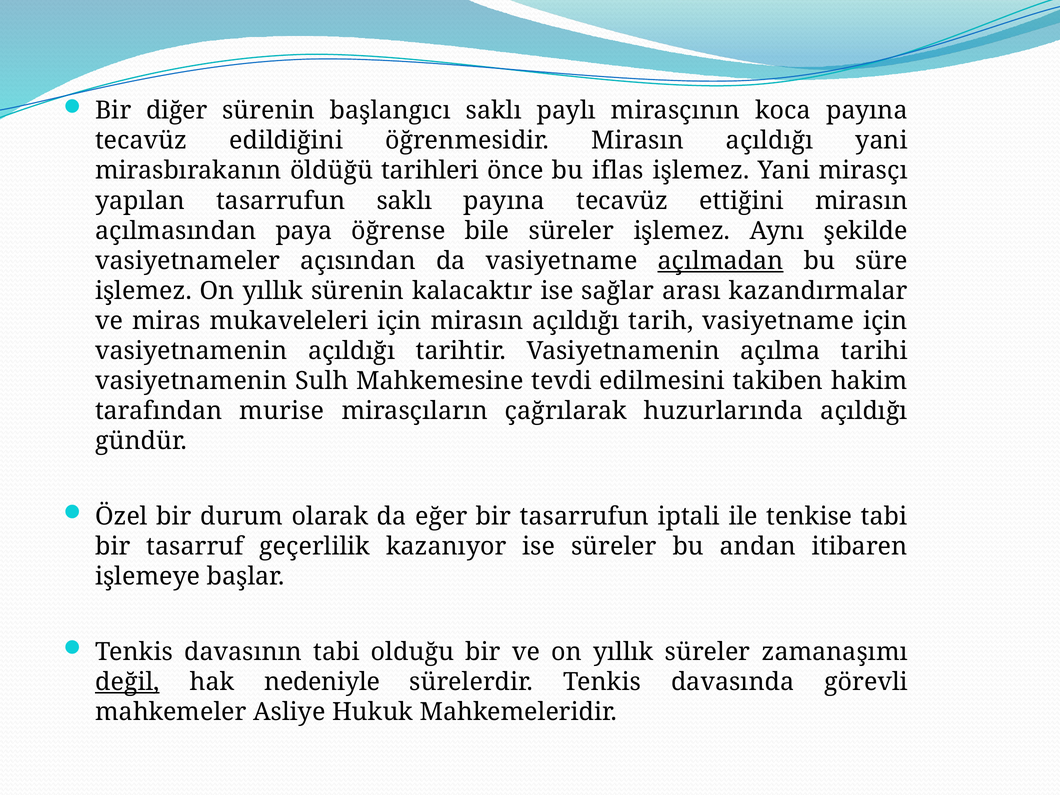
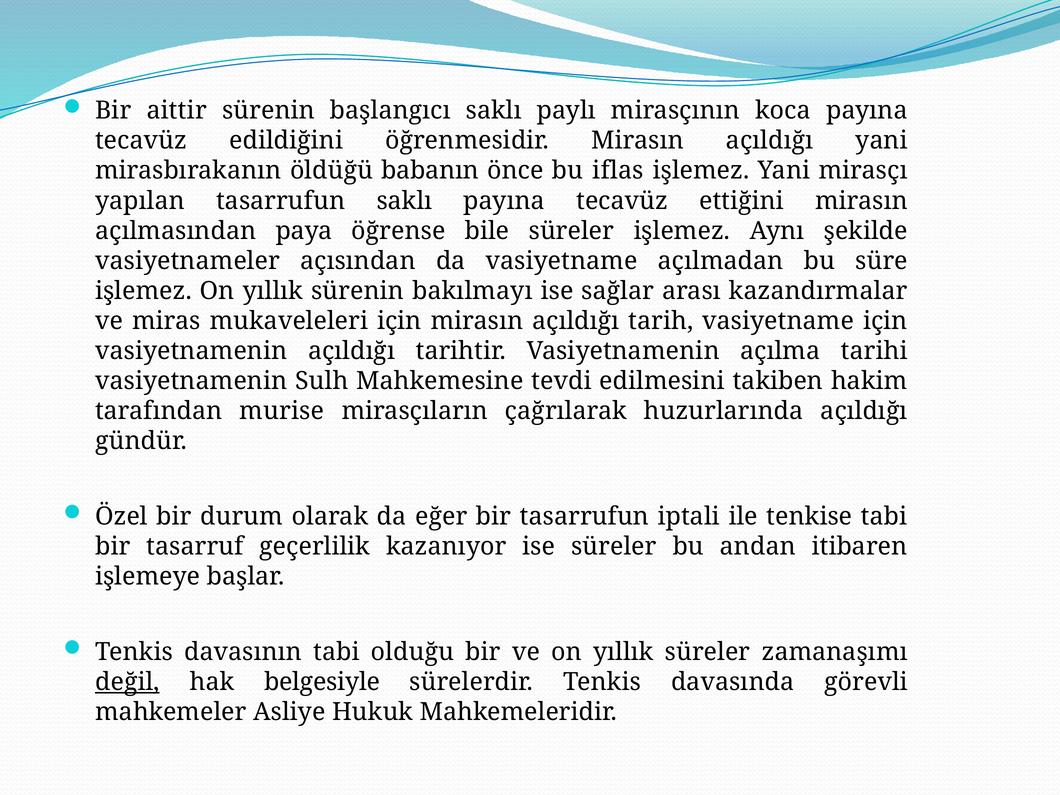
diğer: diğer -> aittir (177, 111)
tarihleri: tarihleri -> babanın (430, 171)
açılmadan underline: present -> none (721, 261)
kalacaktır: kalacaktır -> bakılmayı (472, 291)
nedeniyle: nedeniyle -> belgesiyle (322, 682)
